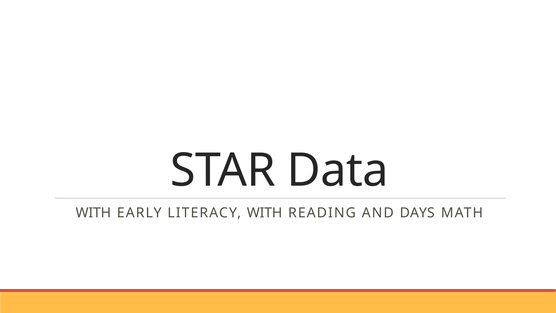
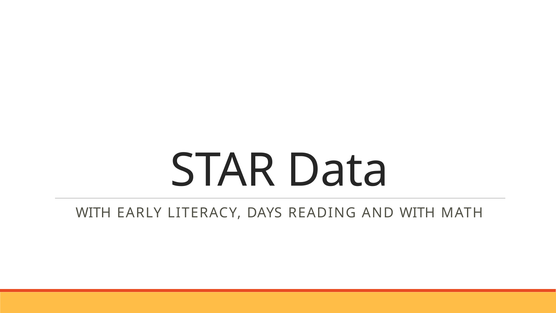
LITERACY WITH: WITH -> DAYS (264, 213)
AND DAYS: DAYS -> WITH (417, 213)
